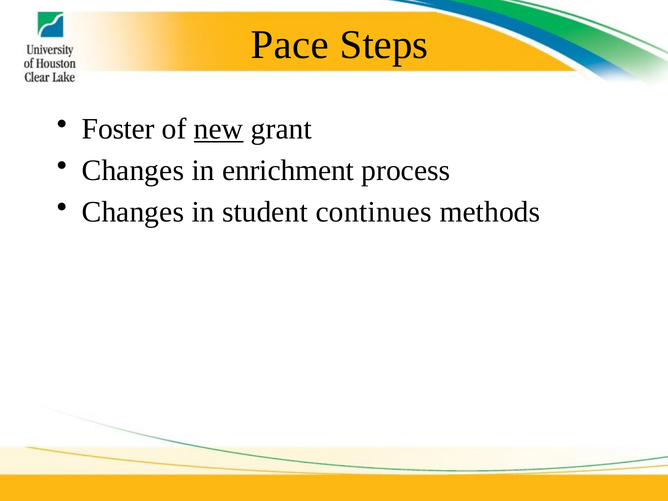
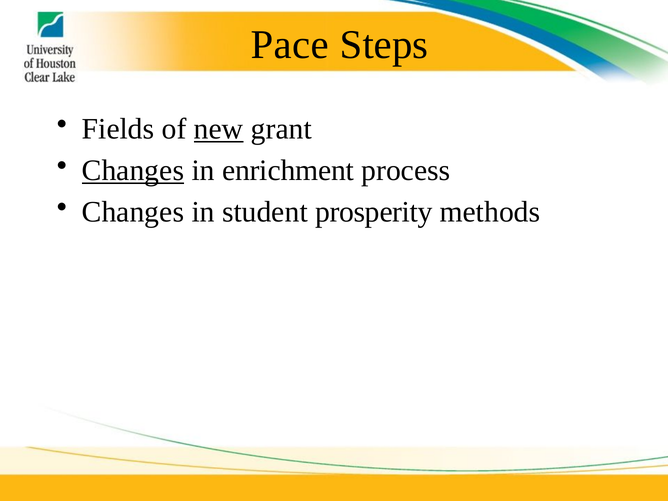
Foster: Foster -> Fields (118, 129)
Changes underline: none -> present (133, 171)
continues: continues -> prosperity (374, 212)
